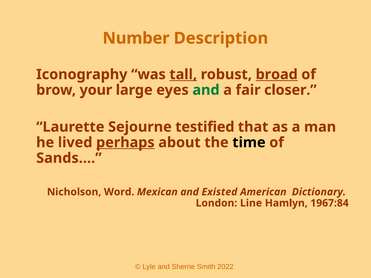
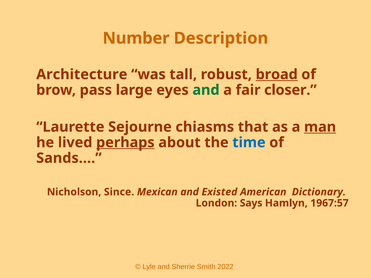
Iconography: Iconography -> Architecture (82, 74)
tall underline: present -> none (183, 74)
your: your -> pass (96, 90)
testified: testified -> chiasms (205, 127)
man underline: none -> present (320, 127)
time colour: black -> blue (249, 143)
Word: Word -> Since (119, 192)
Line: Line -> Says (251, 203)
1967:84: 1967:84 -> 1967:57 (330, 203)
